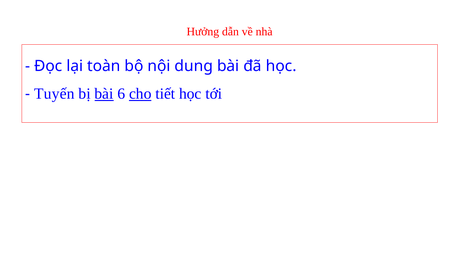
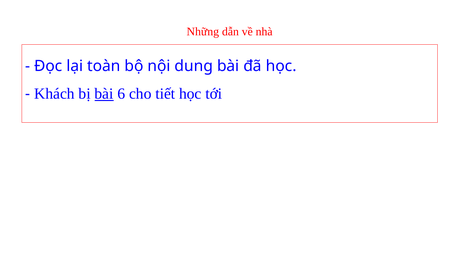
Hưởng: Hưởng -> Những (203, 32)
Tuyến: Tuyến -> Khách (54, 94)
cho underline: present -> none (140, 94)
